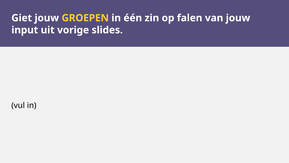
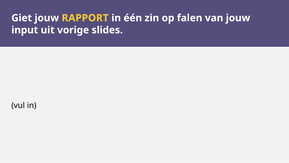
GROEPEN: GROEPEN -> RAPPORT (85, 18)
